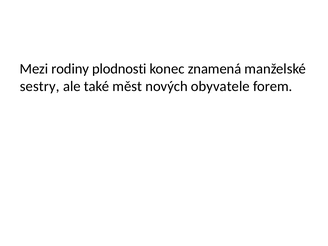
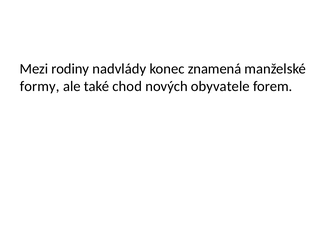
plodnosti: plodnosti -> nadvlády (119, 69)
sestry: sestry -> formy (40, 86)
měst: měst -> chod (127, 86)
